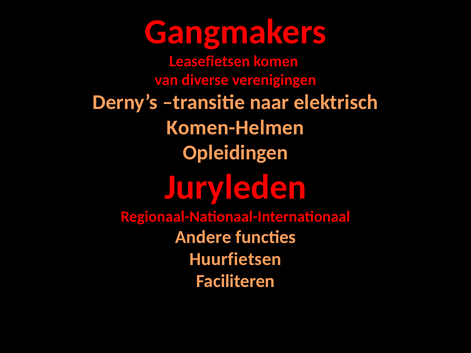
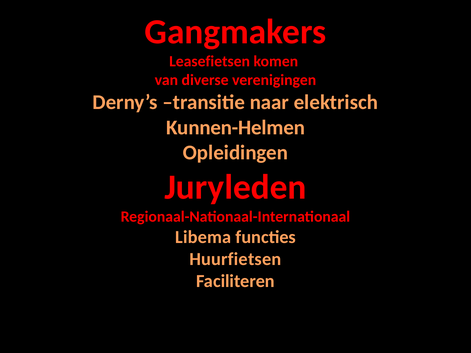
Komen-Helmen: Komen-Helmen -> Kunnen-Helmen (236, 128)
Andere: Andere -> Libema (203, 237)
